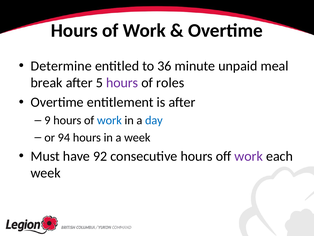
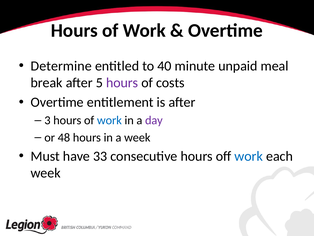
36: 36 -> 40 (164, 66)
roles: roles -> costs (170, 83)
9: 9 -> 3 (47, 120)
day colour: blue -> purple (154, 120)
94: 94 -> 48 (64, 137)
92: 92 -> 33 (100, 156)
work colour: purple -> blue (249, 156)
